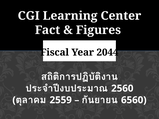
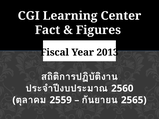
2044: 2044 -> 2013 (107, 52)
6560: 6560 -> 2565 (134, 100)
